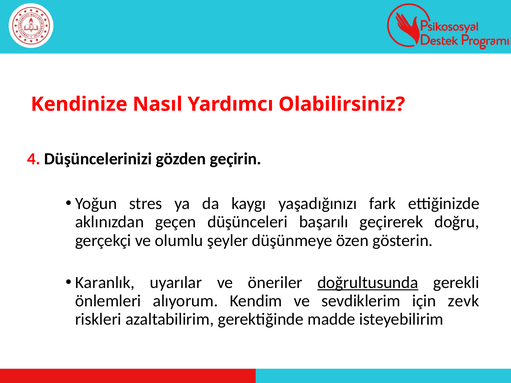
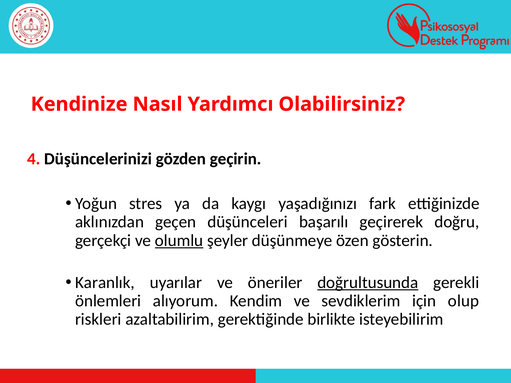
olumlu underline: none -> present (179, 241)
zevk: zevk -> olup (464, 301)
madde: madde -> birlikte (331, 319)
